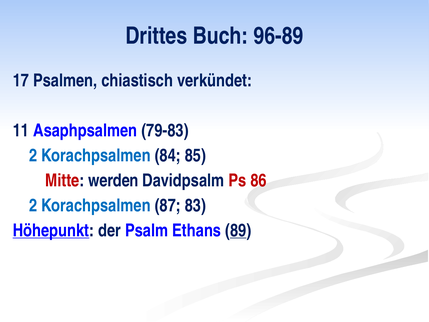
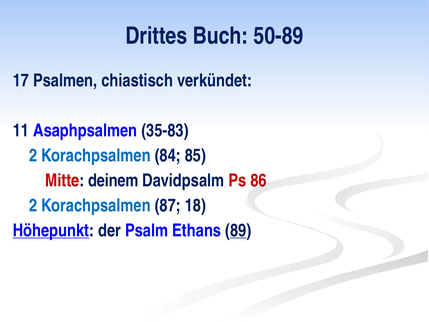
96-89: 96-89 -> 50-89 (278, 36)
79-83: 79-83 -> 35-83 (165, 130)
werden: werden -> deinem (113, 181)
83: 83 -> 18 (195, 206)
